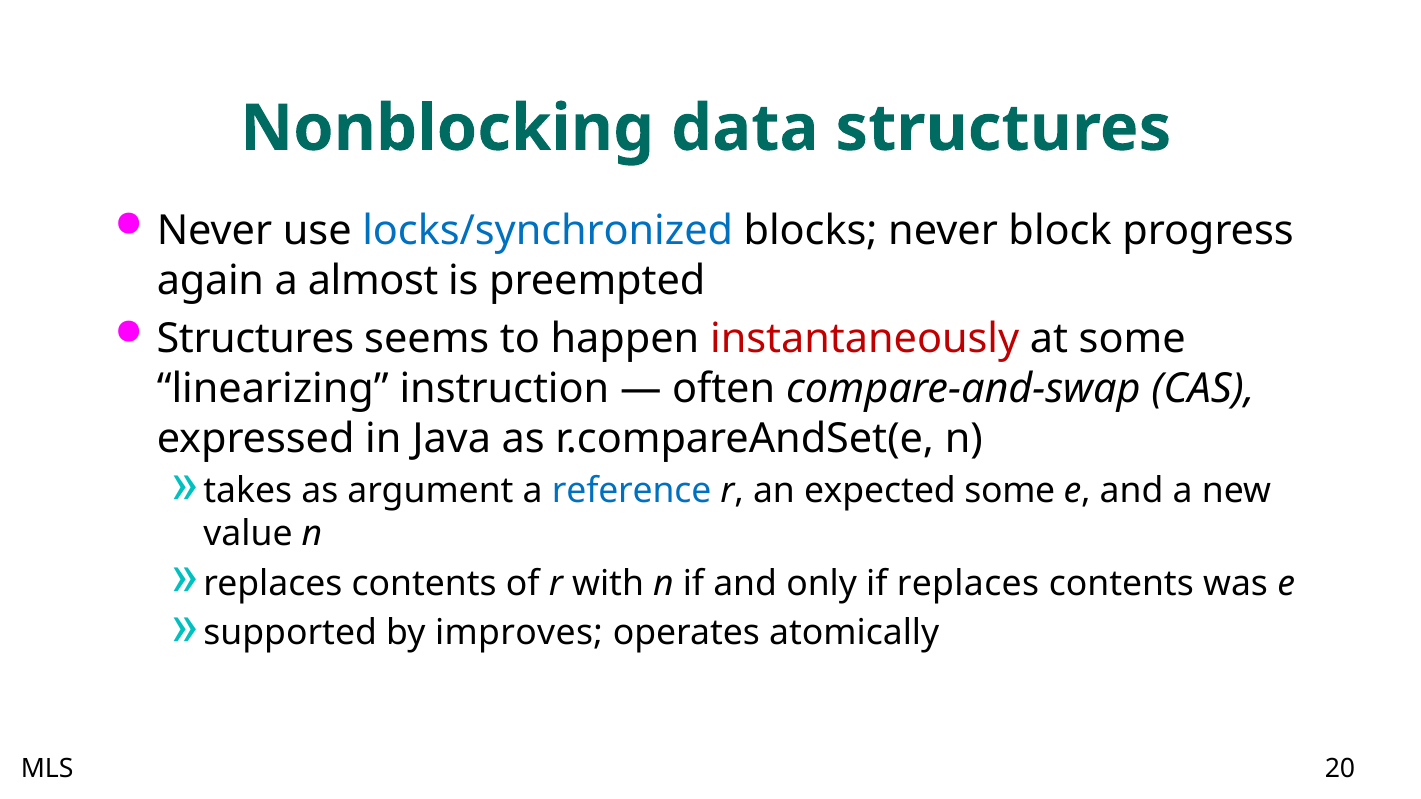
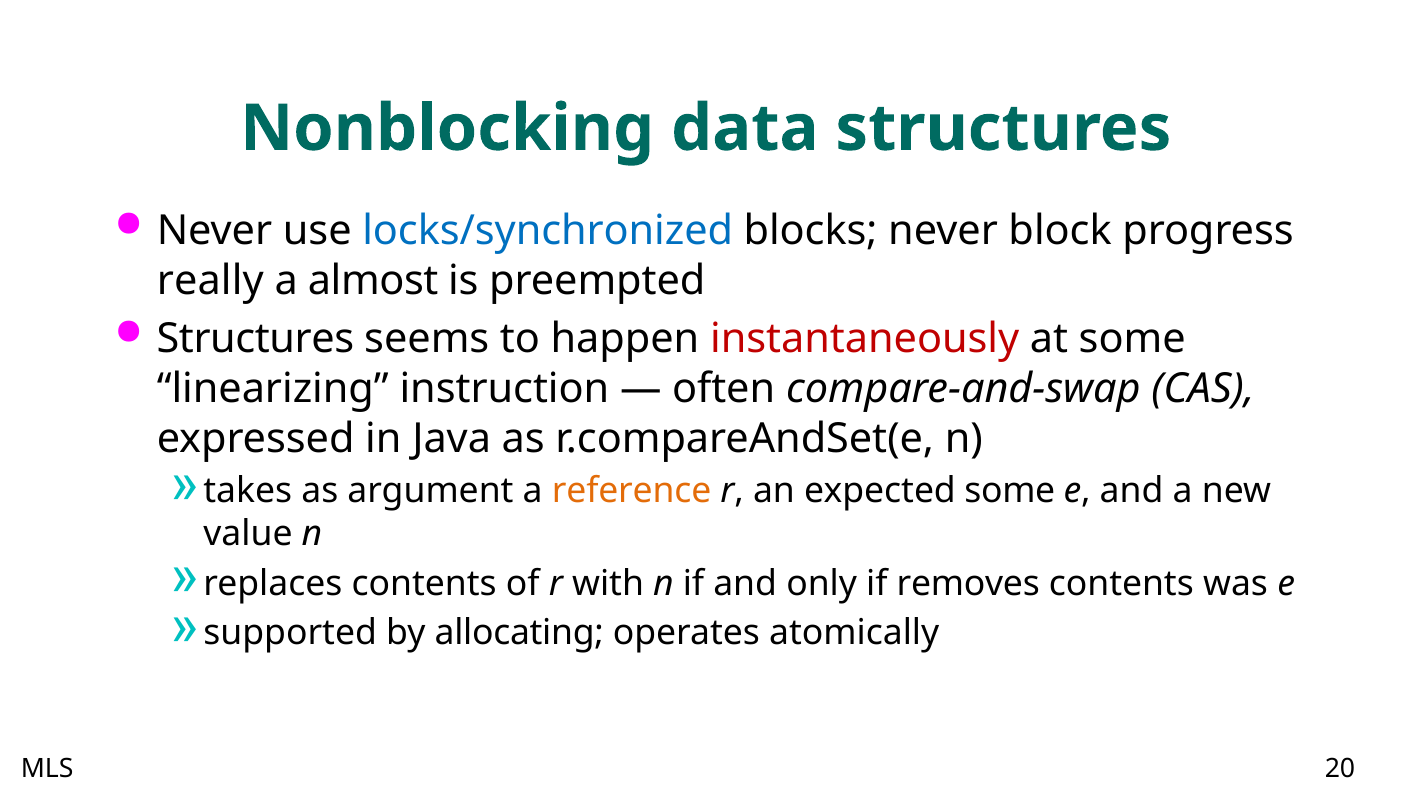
again: again -> really (210, 281)
reference colour: blue -> orange (632, 491)
if replaces: replaces -> removes (968, 584)
improves: improves -> allocating (519, 633)
